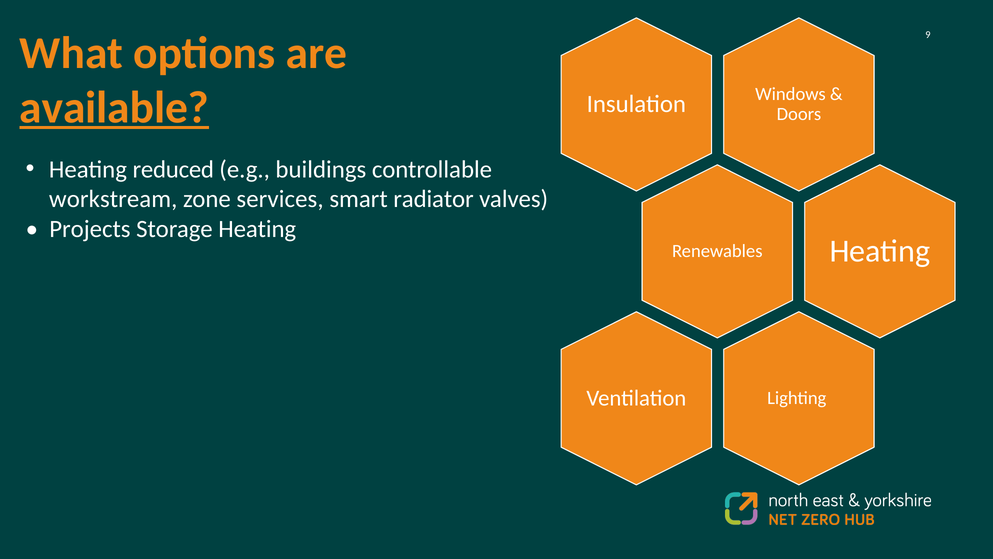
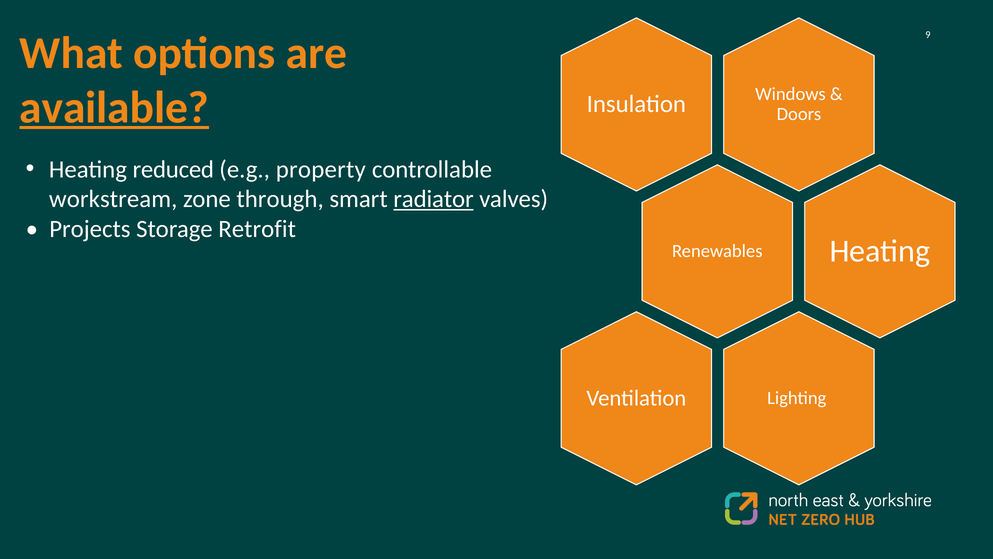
buildings: buildings -> property (321, 169)
services: services -> through (280, 199)
radiator underline: none -> present (434, 199)
Storage Heating: Heating -> Retrofit (257, 229)
